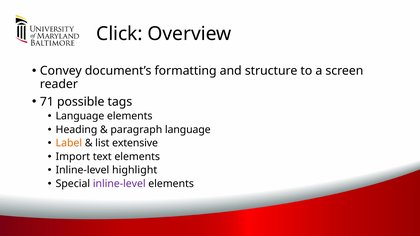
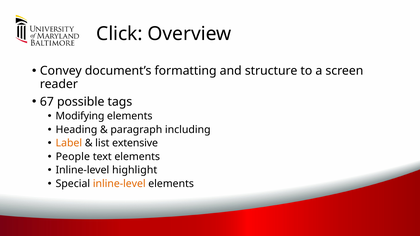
71: 71 -> 67 (47, 102)
Language: Language -> Modifying (80, 116)
paragraph language: language -> including (188, 130)
Import: Import -> People (73, 157)
inline-level colour: purple -> orange (119, 184)
